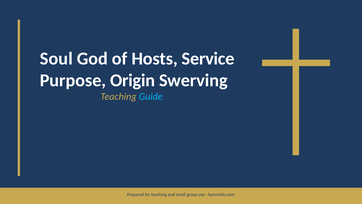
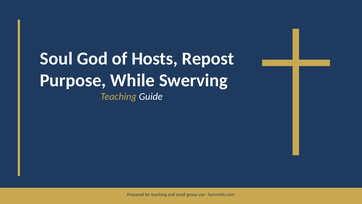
Service: Service -> Repost (208, 59)
Origin: Origin -> While (132, 80)
Guide colour: light blue -> white (151, 96)
